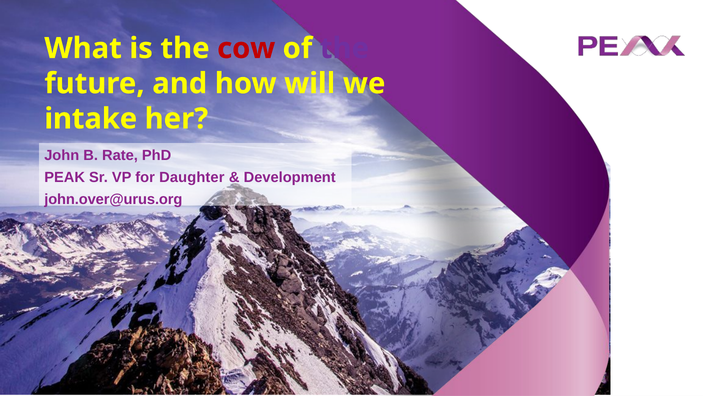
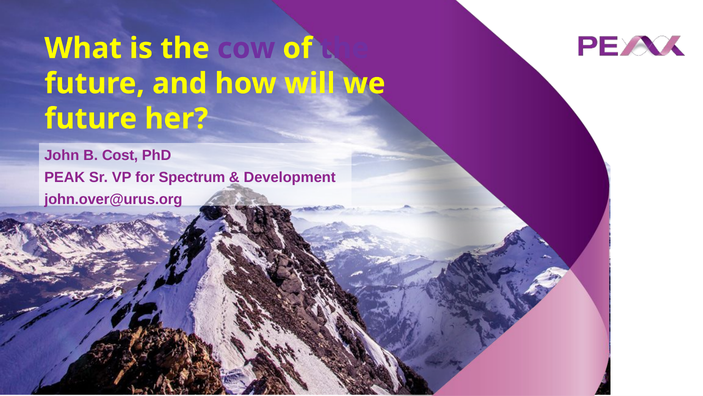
cow colour: red -> purple (246, 48)
intake: intake -> future (91, 119)
Rate: Rate -> Cost (120, 155)
Daughter: Daughter -> Spectrum (192, 177)
